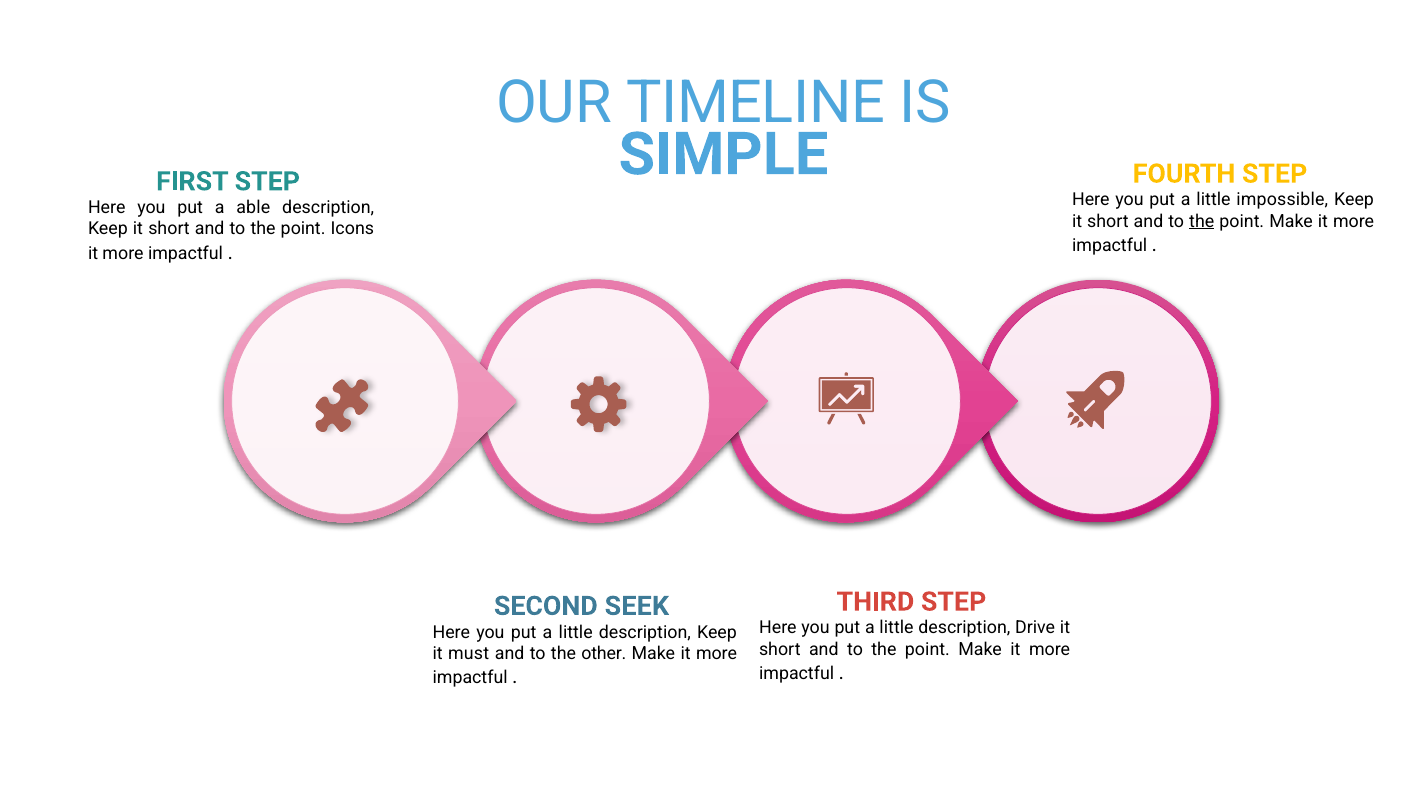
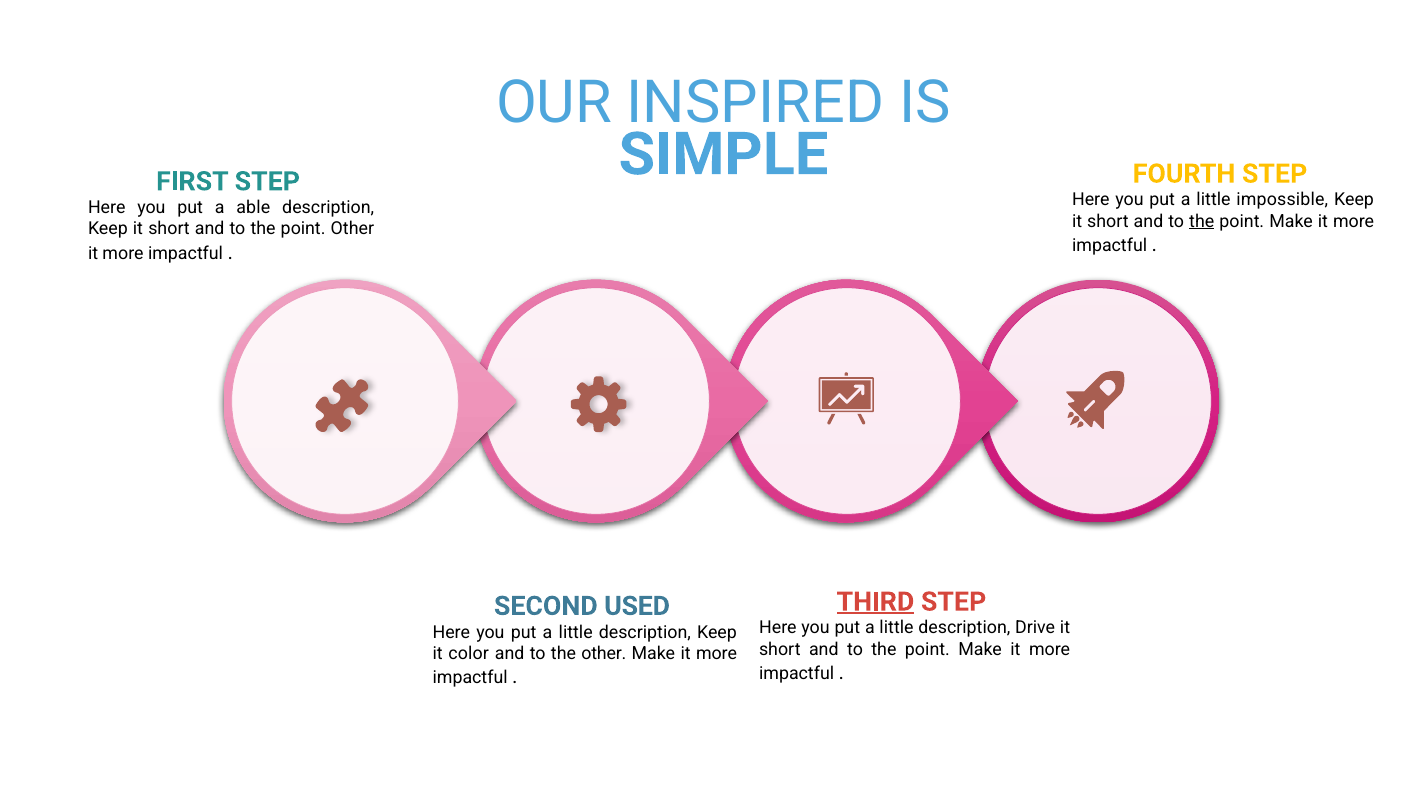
TIMELINE: TIMELINE -> INSPIRED (755, 103)
point Icons: Icons -> Other (352, 229)
THIRD underline: none -> present (875, 602)
SEEK: SEEK -> USED (637, 607)
must: must -> color (469, 654)
